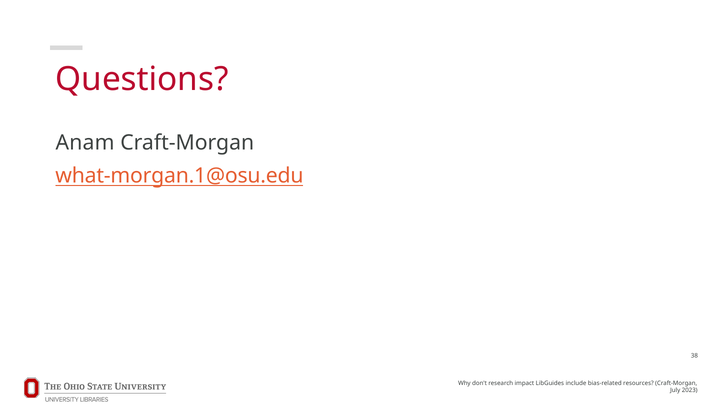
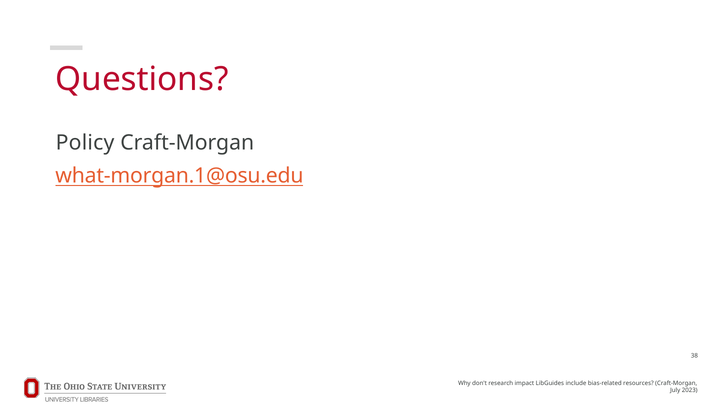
Anam: Anam -> Policy (85, 143)
